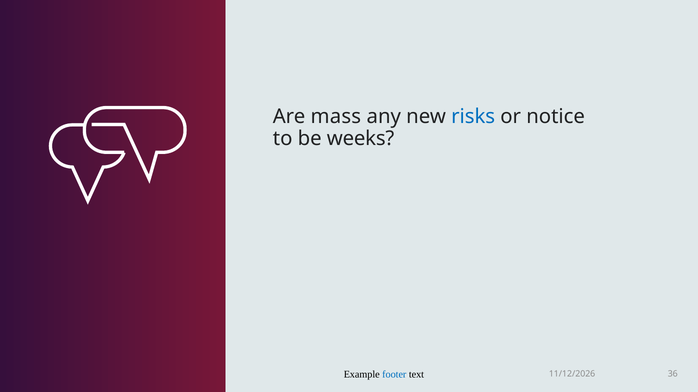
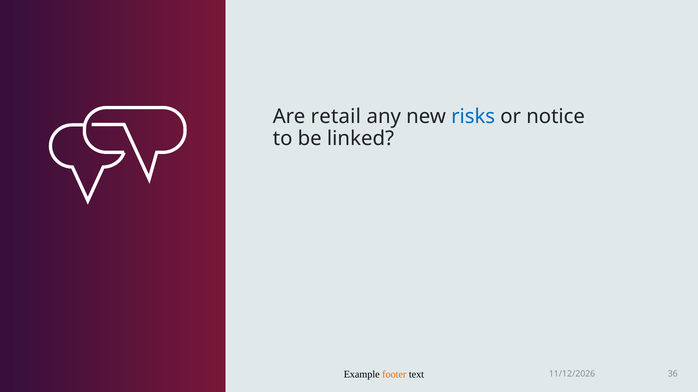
mass: mass -> retail (336, 117)
weeks: weeks -> linked (360, 139)
footer colour: blue -> orange (394, 375)
